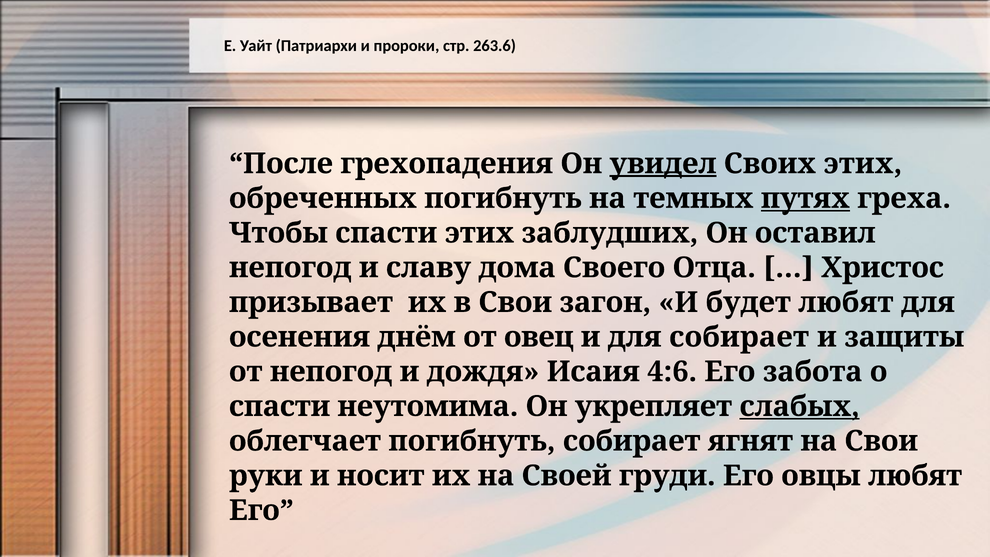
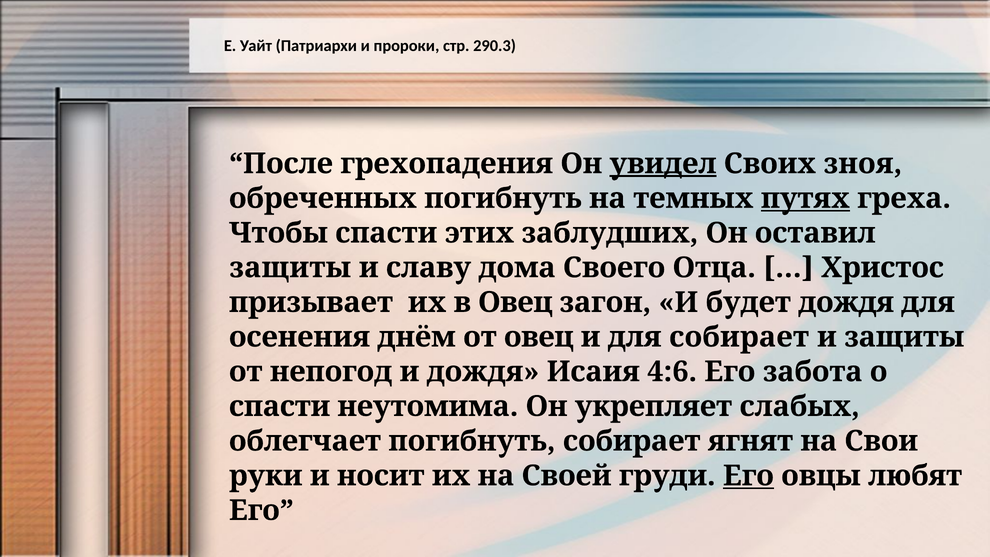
263.6: 263.6 -> 290.3 (495, 46)
Своих этих: этих -> зноя (863, 164)
непогод: непогод -> защиты (290, 268)
в Свои: Свои -> Овец (515, 302)
будет любят: любят -> дождя (846, 302)
слабых underline: present -> none (800, 406)
Его underline: none -> present (748, 476)
